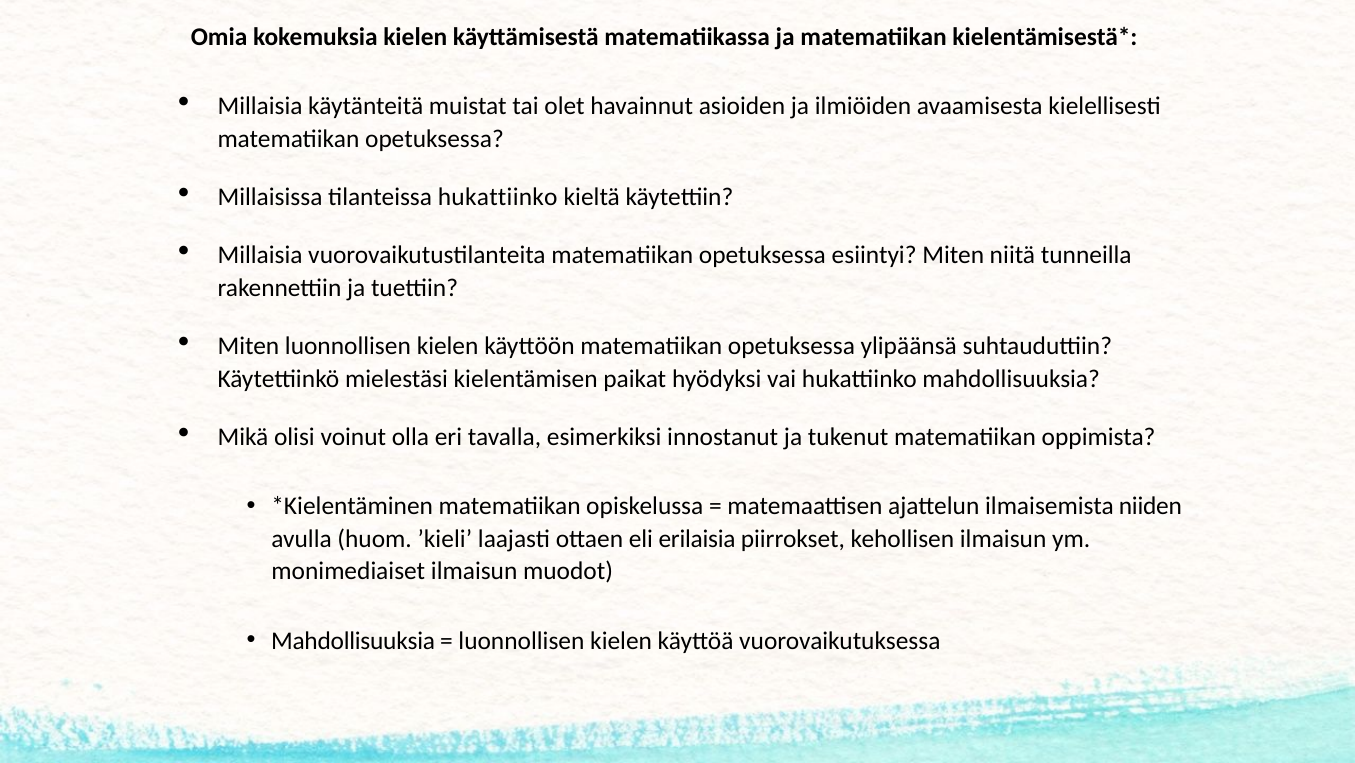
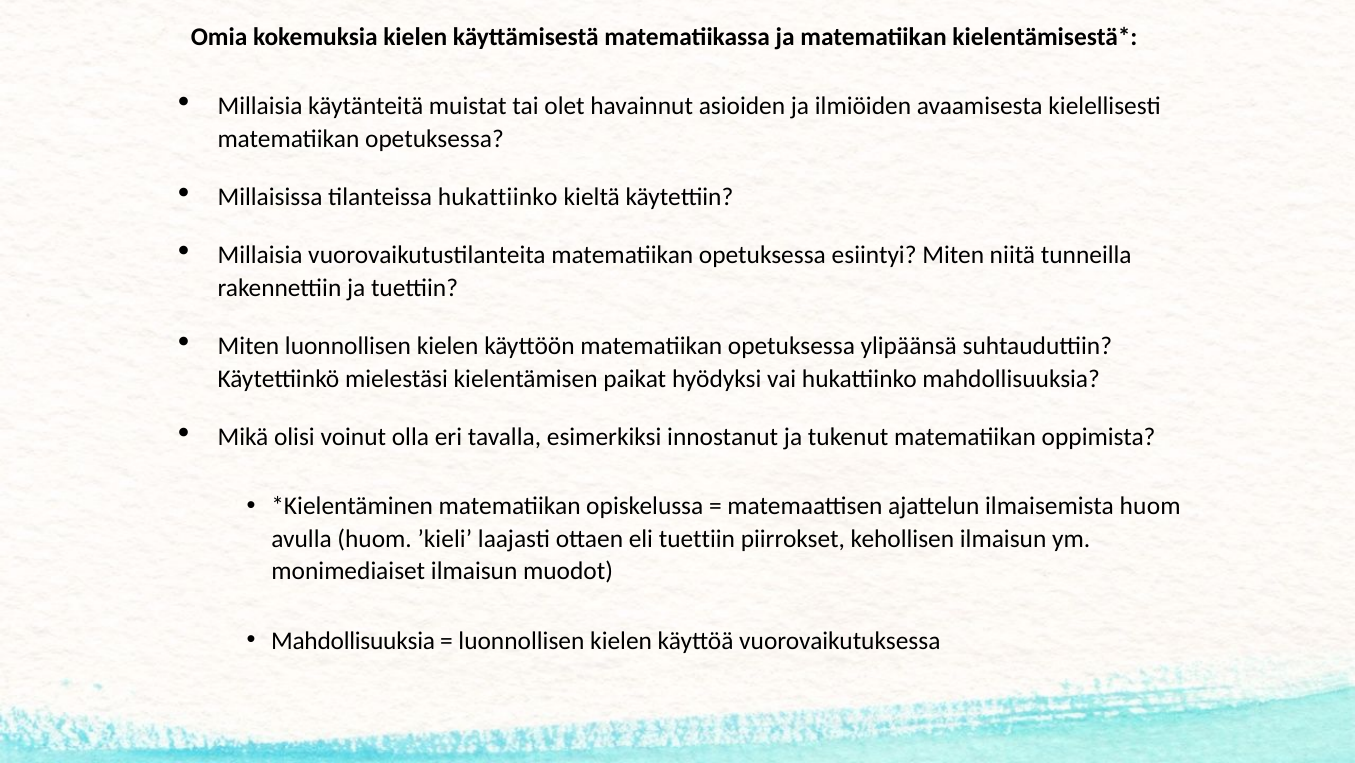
ilmaisemista niiden: niiden -> huom (1150, 506)
eli erilaisia: erilaisia -> tuettiin (697, 538)
